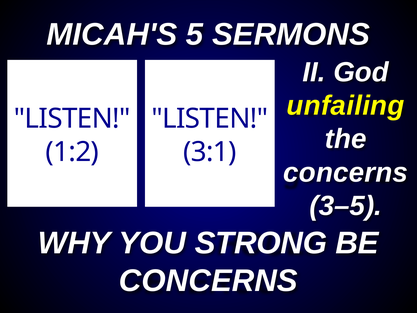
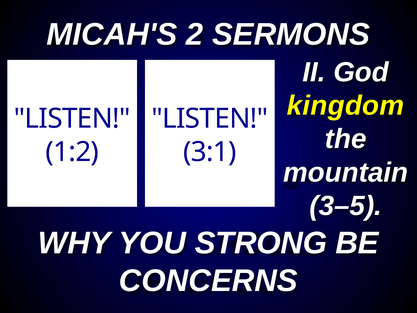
5: 5 -> 2 (195, 35)
unfailing: unfailing -> kingdom (346, 106)
concerns: concerns -> mountain (346, 172)
